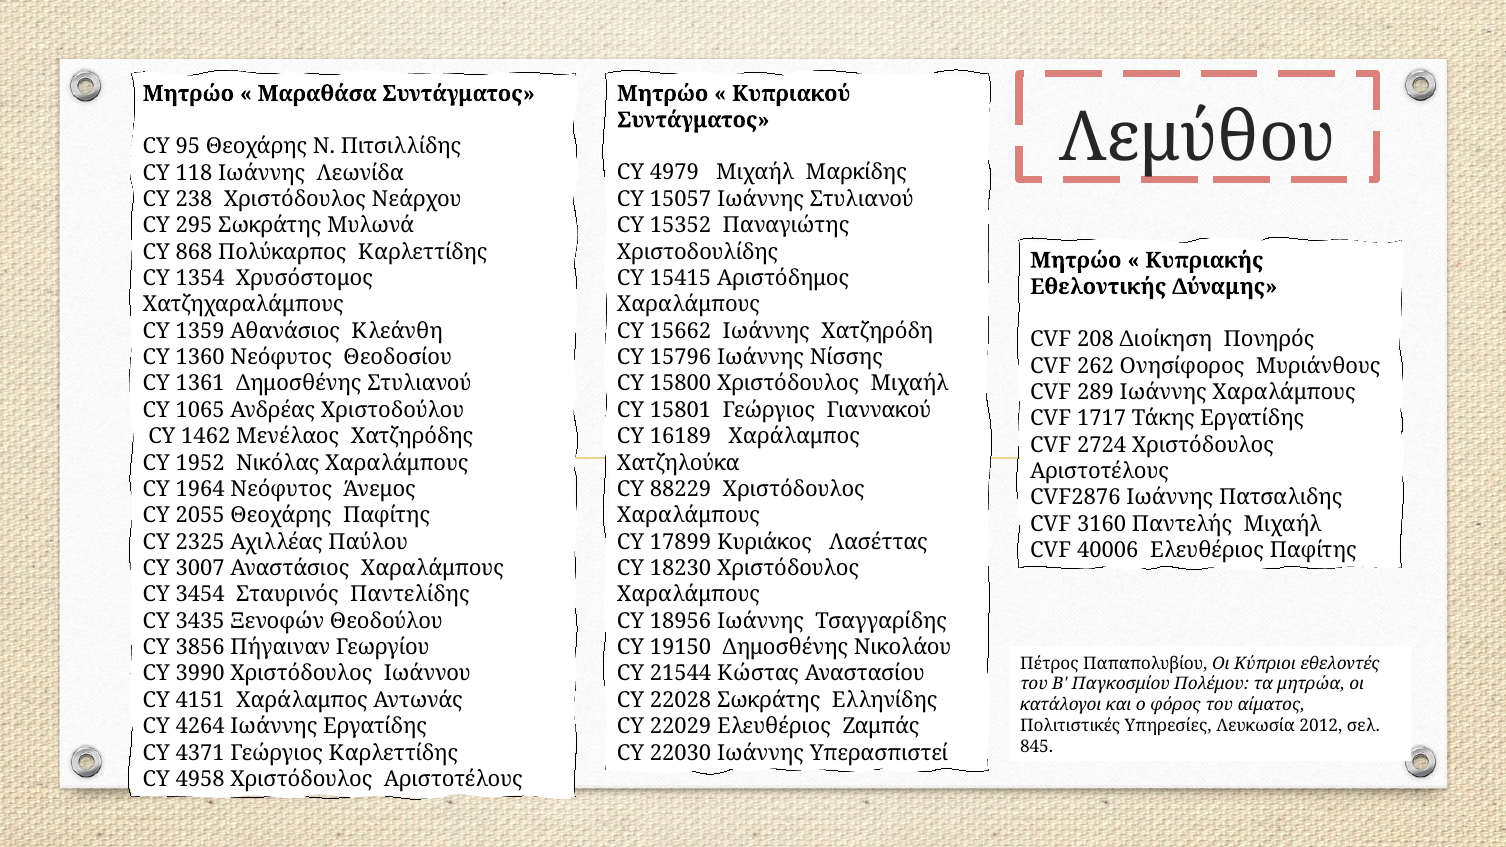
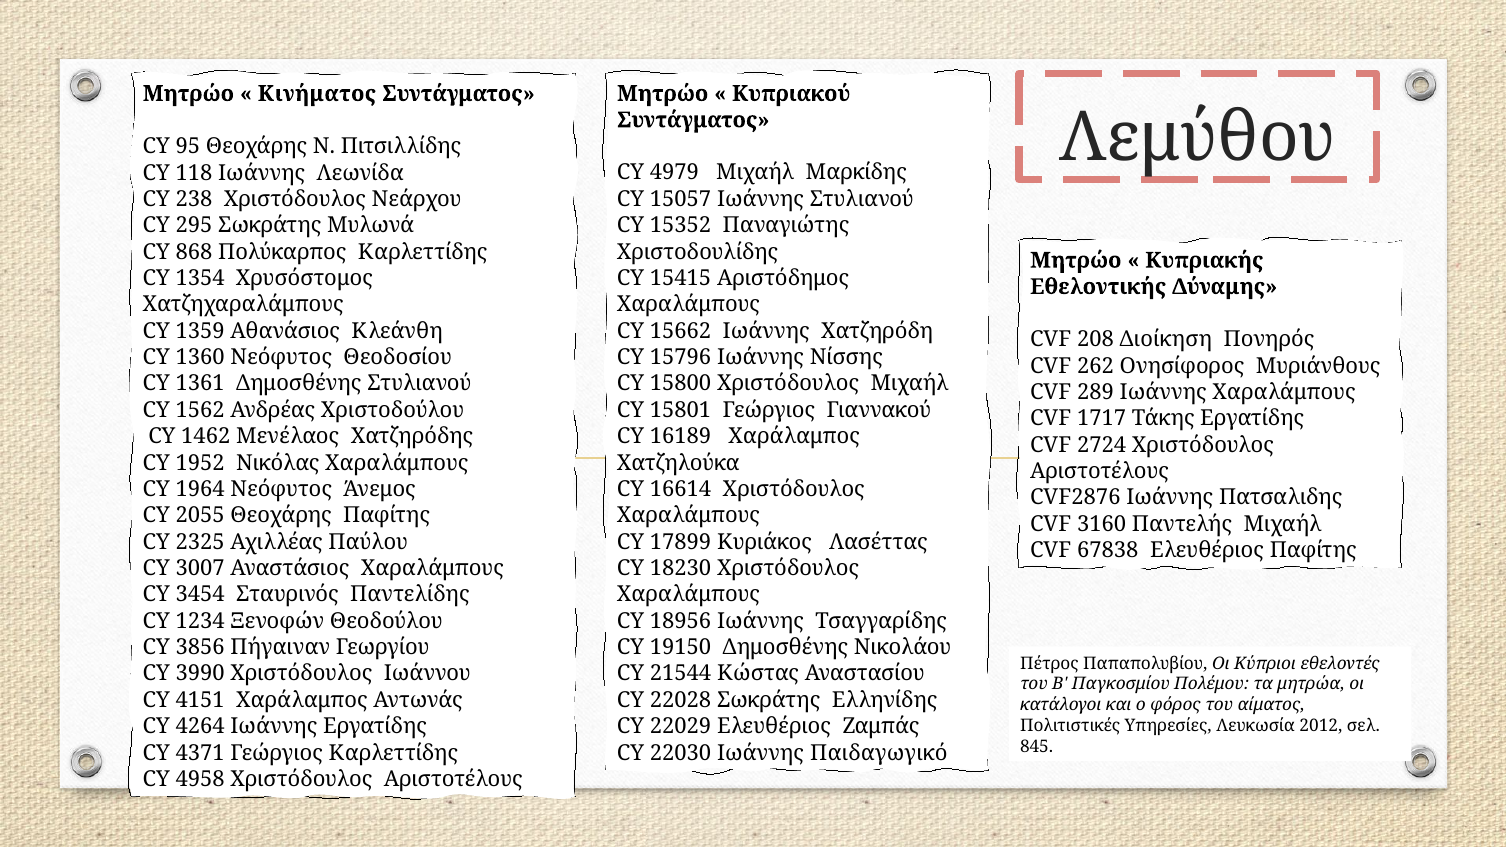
Μαραθάσα: Μαραθάσα -> Κινήματος (317, 94)
1065: 1065 -> 1562 (200, 410)
88229: 88229 -> 16614 (681, 489)
40006: 40006 -> 67838 (1108, 550)
3435: 3435 -> 1234 (200, 621)
Υπερασπιστεί: Υπερασπιστεί -> Παιδαγωγικό (879, 753)
